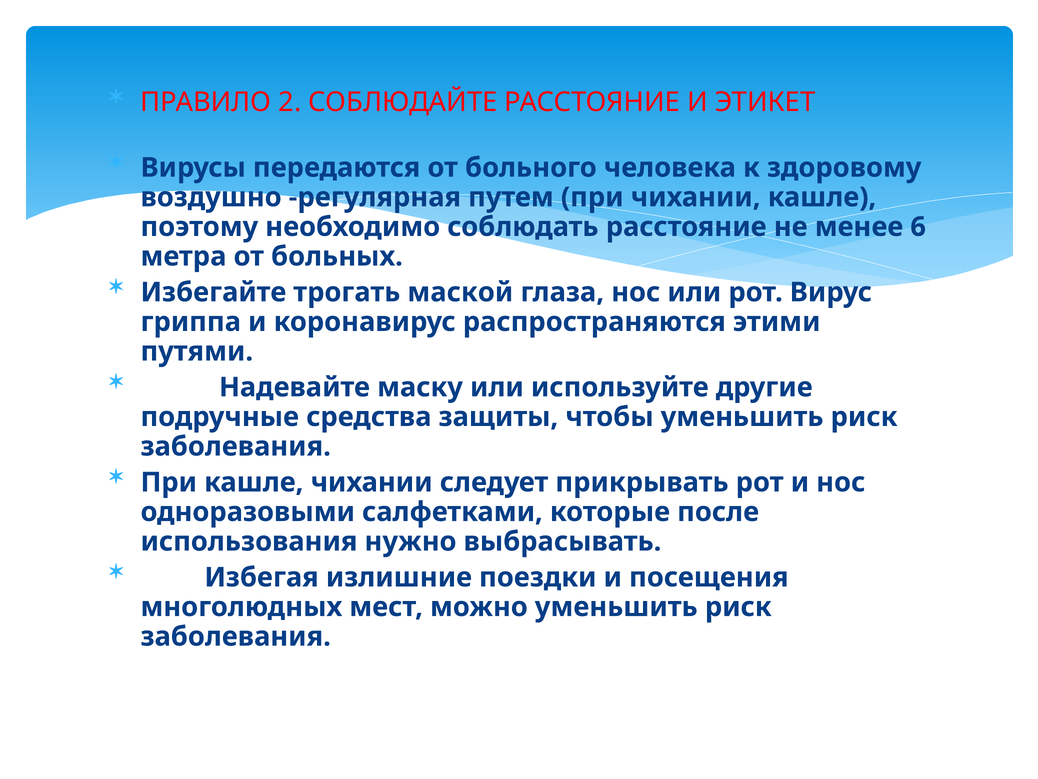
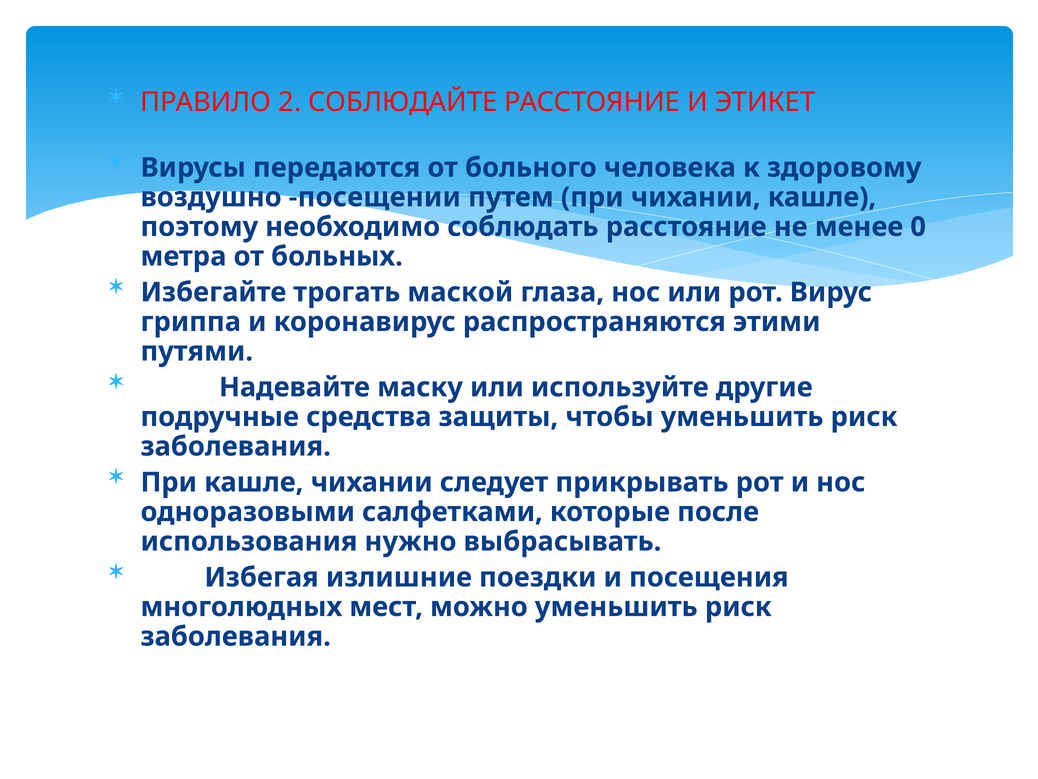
регулярная: регулярная -> посещении (375, 197)
6: 6 -> 0 (918, 227)
